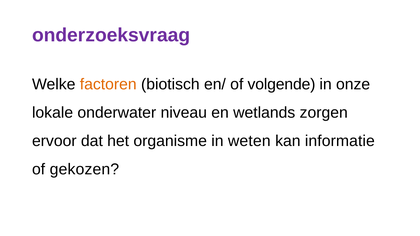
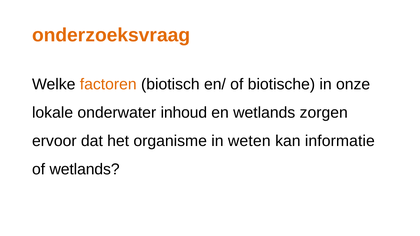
onderzoeksvraag colour: purple -> orange (111, 35)
volgende: volgende -> biotische (281, 84)
niveau: niveau -> inhoud (184, 113)
of gekozen: gekozen -> wetlands (85, 170)
